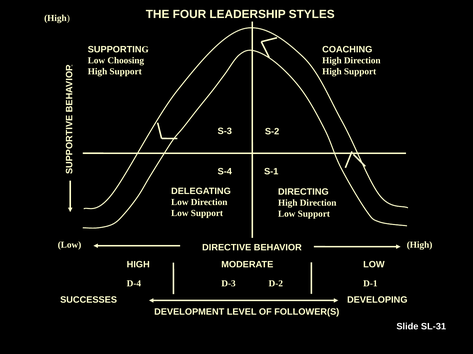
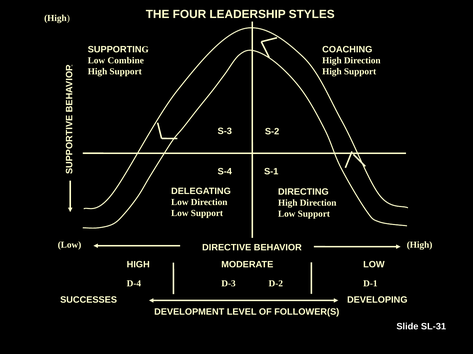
Choosing: Choosing -> Combine (126, 61)
